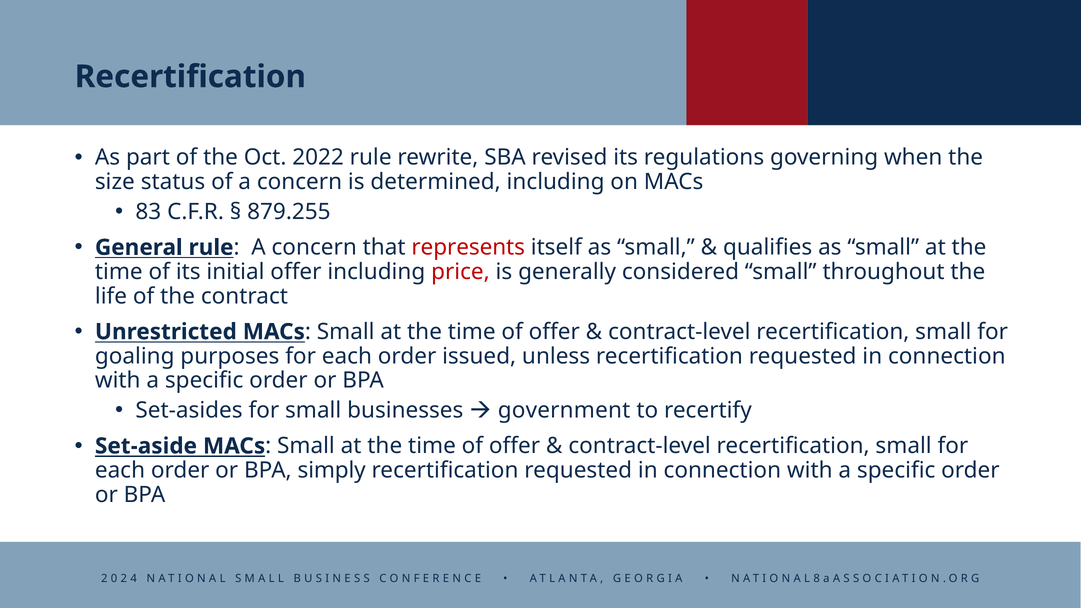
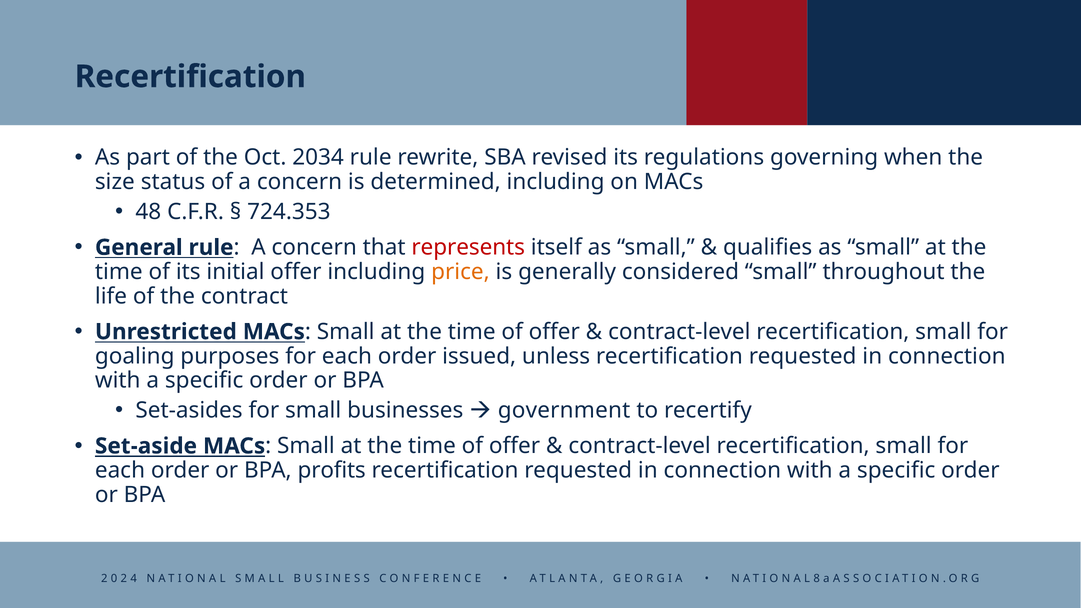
2022: 2022 -> 2034 (318, 158)
83: 83 -> 48 (148, 212)
879.255: 879.255 -> 724.353 (289, 212)
price colour: red -> orange (460, 272)
simply: simply -> profits (332, 470)
